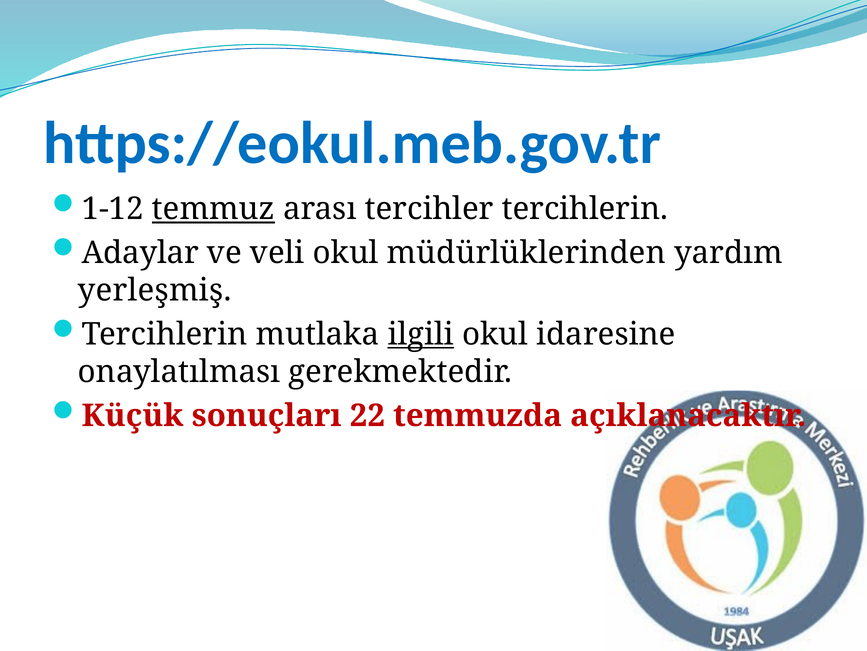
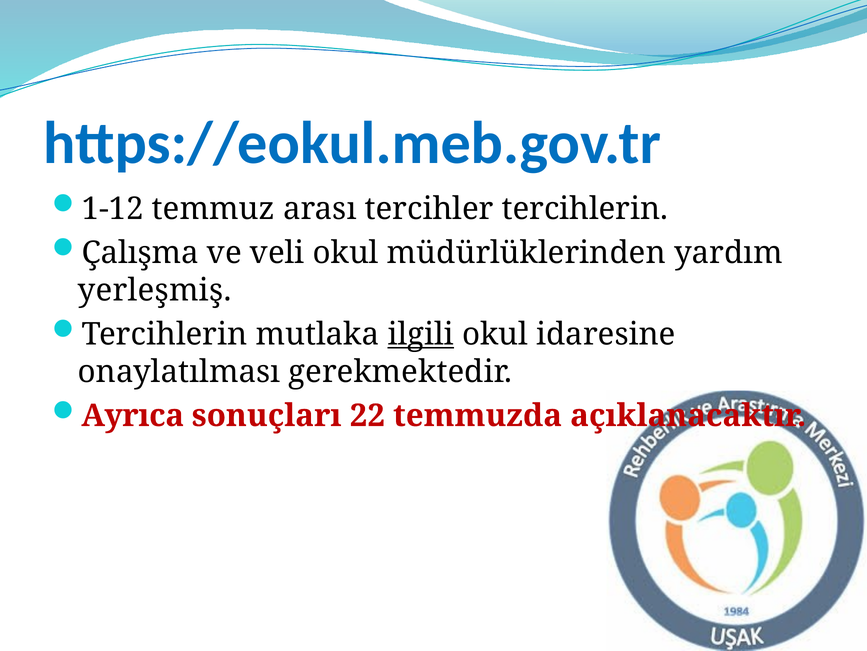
temmuz underline: present -> none (213, 209)
Adaylar: Adaylar -> Çalışma (140, 253)
Küçük: Küçük -> Ayrıca (133, 415)
